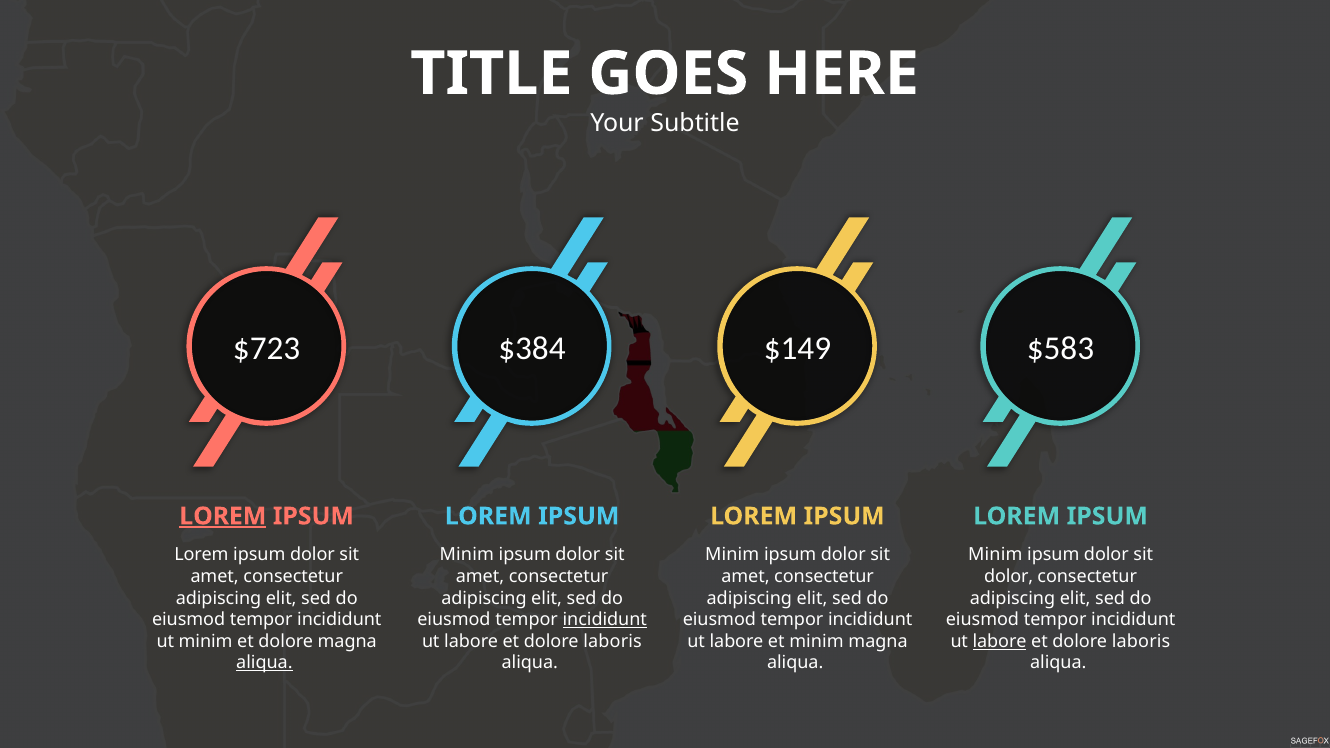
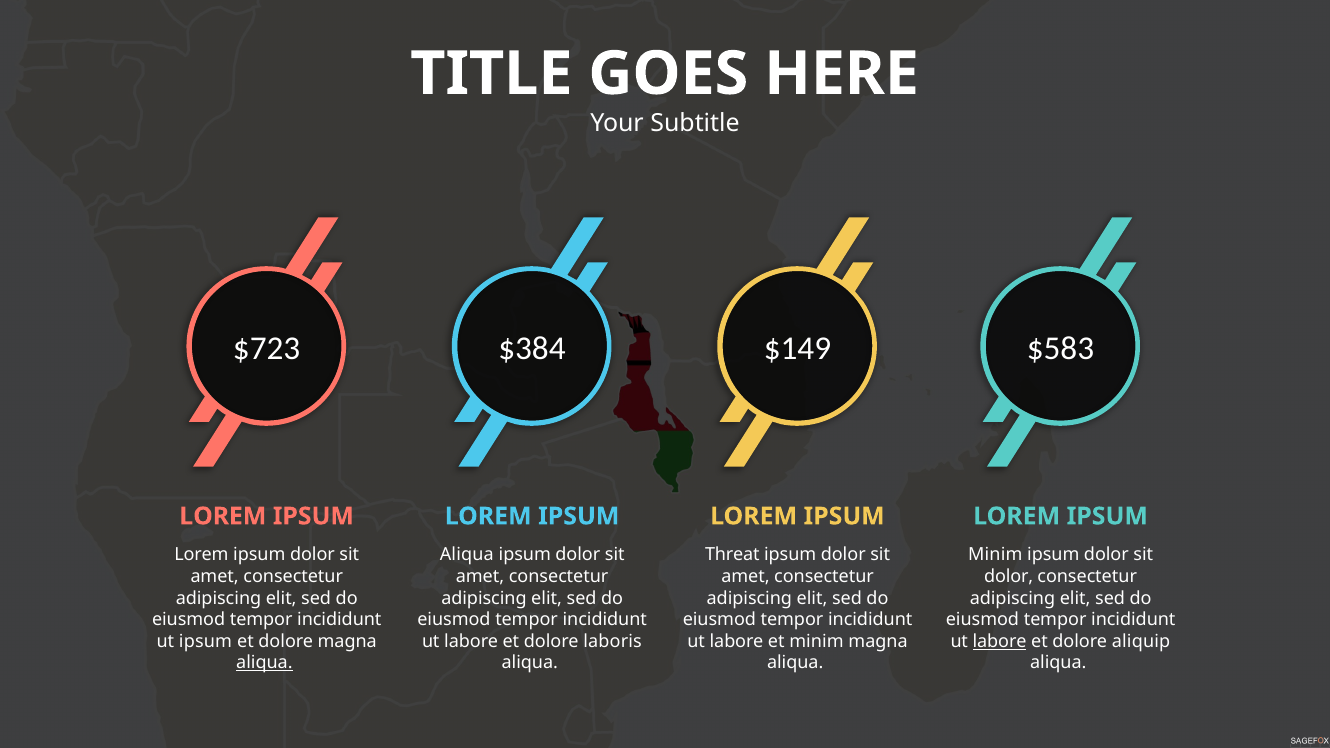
LOREM underline: present -> none (223, 516)
Minim: Minim -> Aliqua (467, 555)
Minim: Minim -> Threat (732, 555)
incididunt underline: present -> none (605, 620)
ut minim: minim -> ipsum (206, 641)
laboris: laboris -> aliquip (1141, 641)
